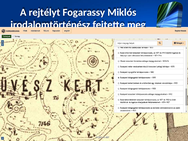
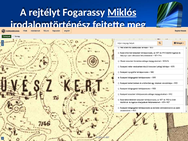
Miklós underline: none -> present (122, 12)
